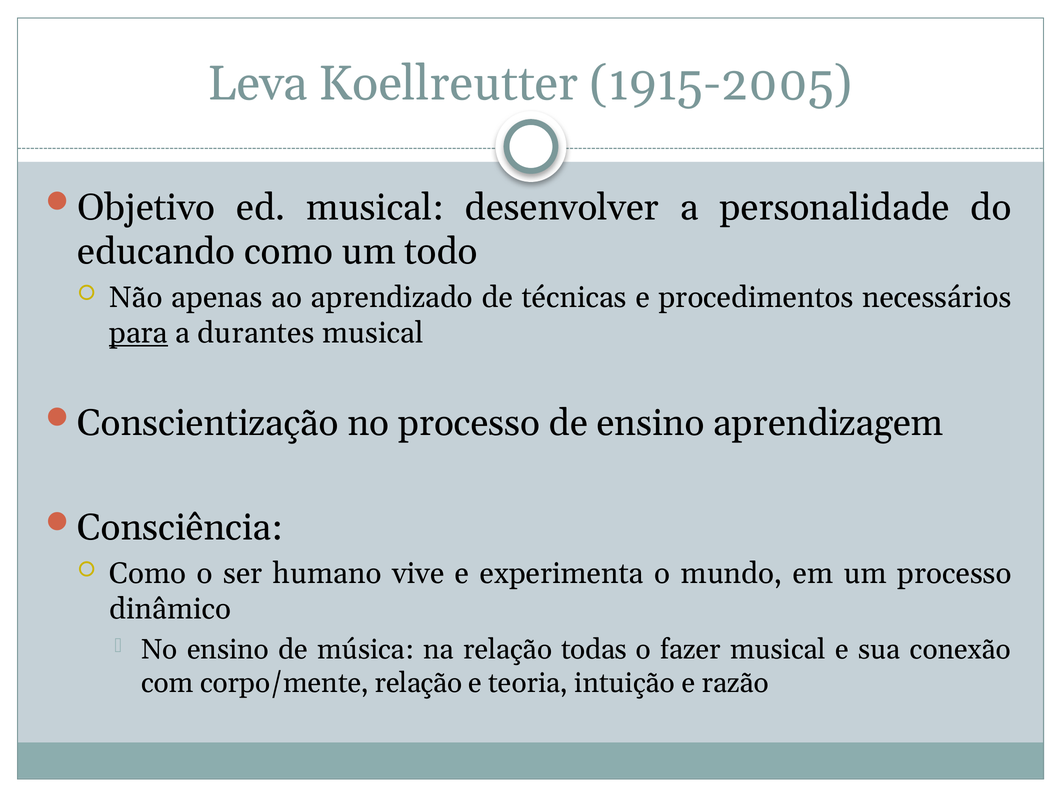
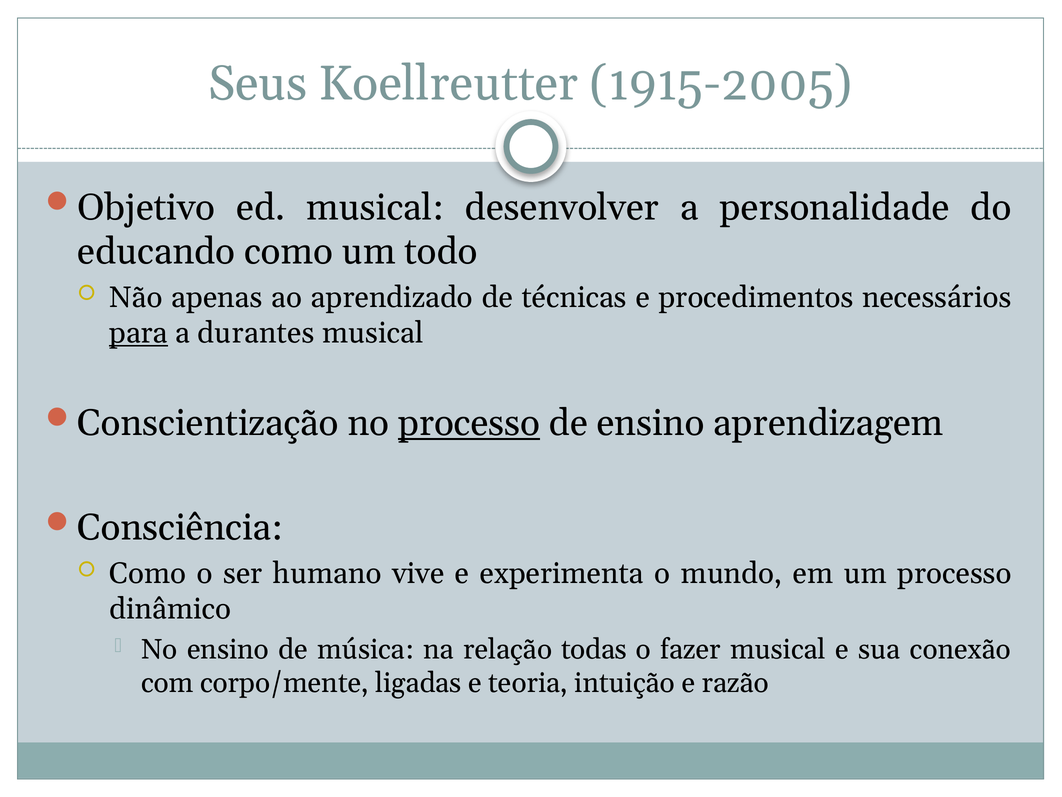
Leva: Leva -> Seus (258, 84)
processo underline: none -> present (469, 423)
corpo/mente relação: relação -> ligadas (418, 683)
